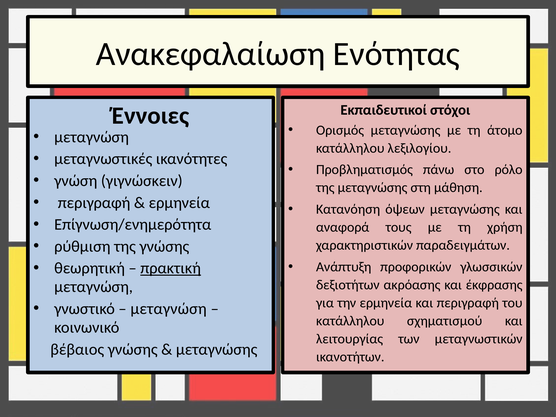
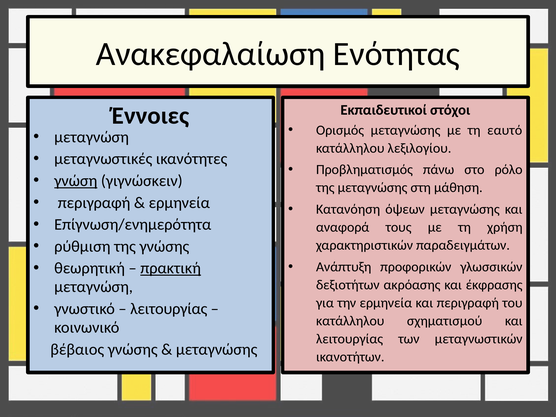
άτομο: άτομο -> εαυτό (505, 130)
γνώση underline: none -> present (76, 181)
μεταγνώση: μεταγνώση -> λειτουργίας (169, 309)
